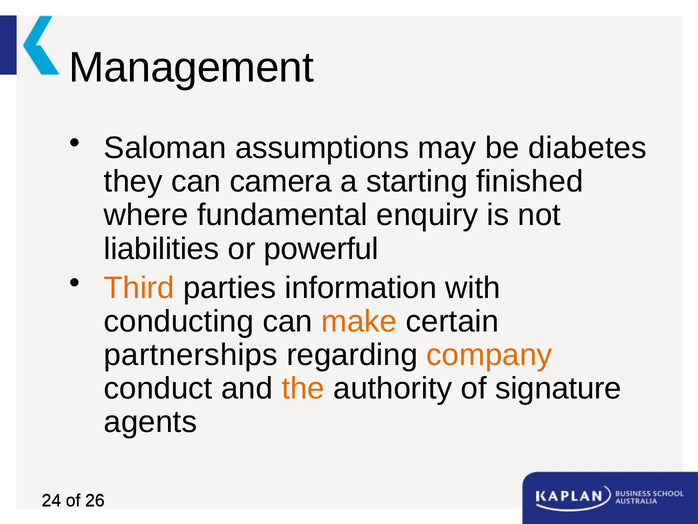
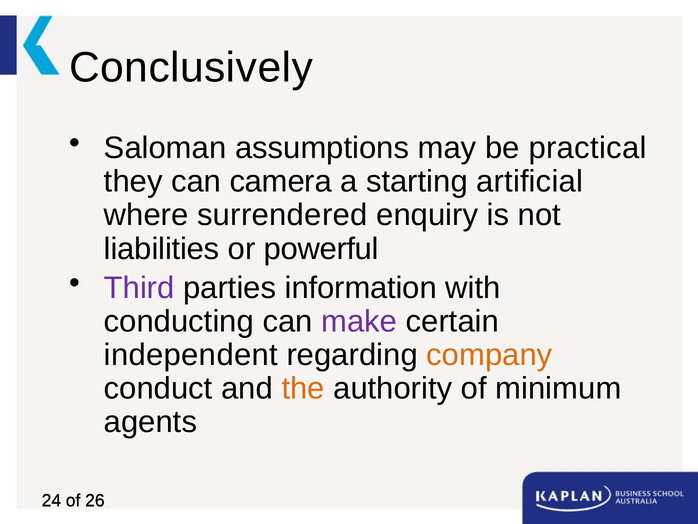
Management: Management -> Conclusively (191, 68)
diabetes: diabetes -> practical (588, 148)
finished: finished -> artificial (530, 181)
fundamental: fundamental -> surrendered (282, 215)
Third colour: orange -> purple (139, 288)
make colour: orange -> purple (359, 321)
partnerships: partnerships -> independent (191, 355)
signature: signature -> minimum (558, 388)
